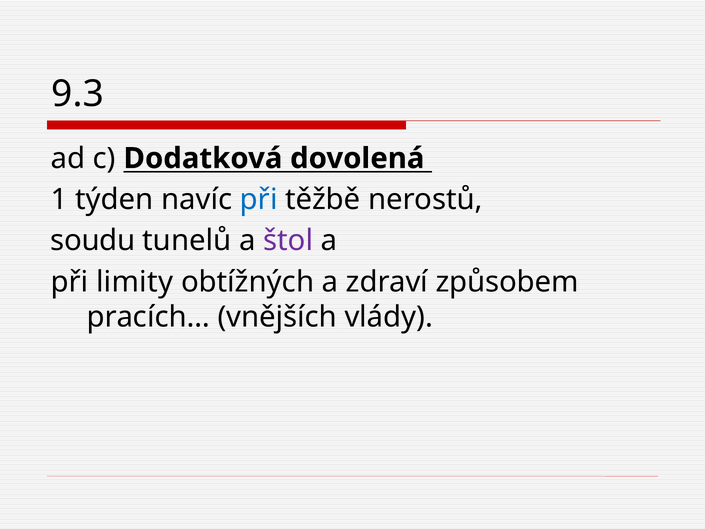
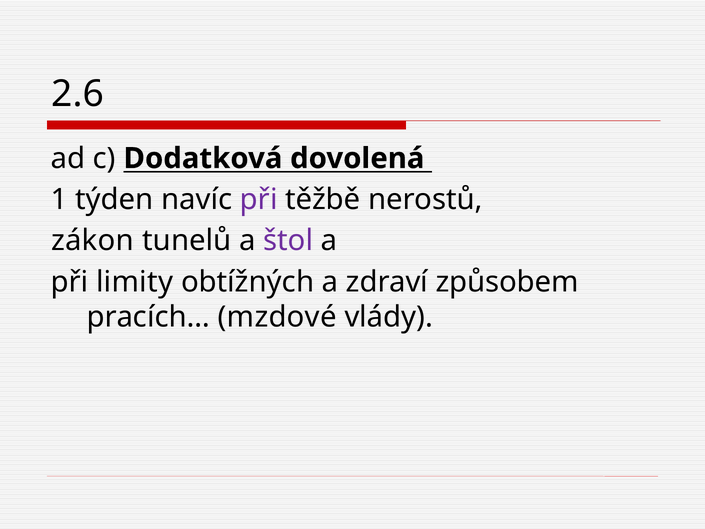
9.3: 9.3 -> 2.6 (78, 94)
při colour: blue -> purple (259, 199)
soudu: soudu -> zákon (93, 241)
vnějších: vnějších -> mzdové (277, 317)
